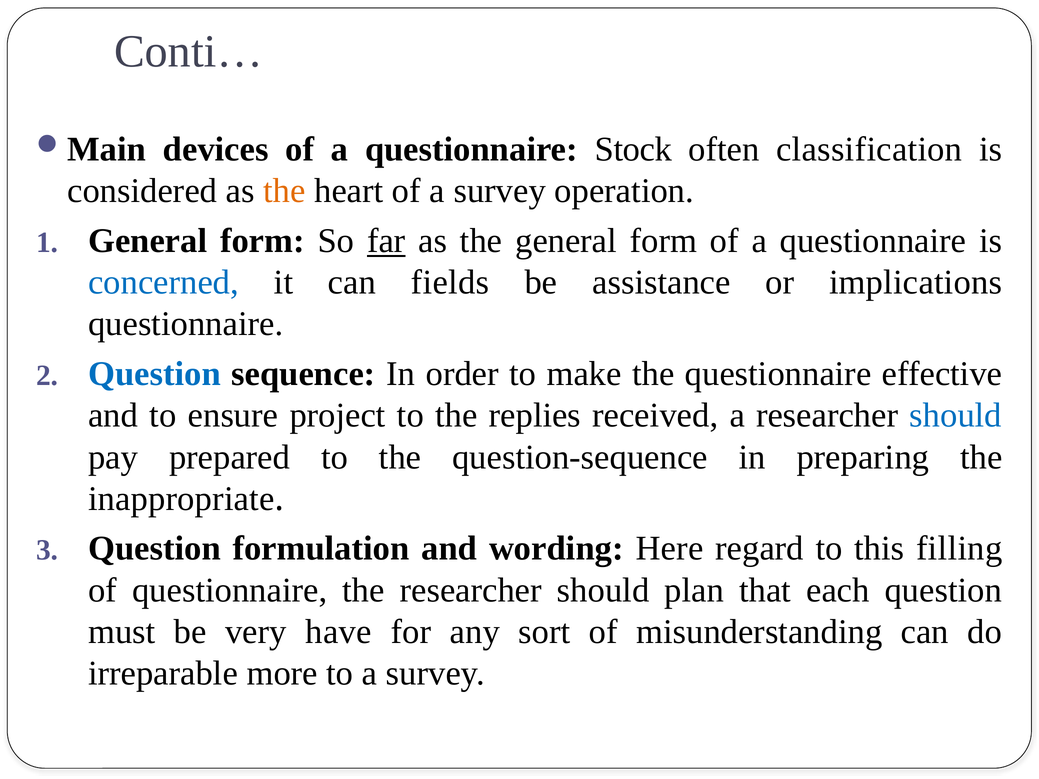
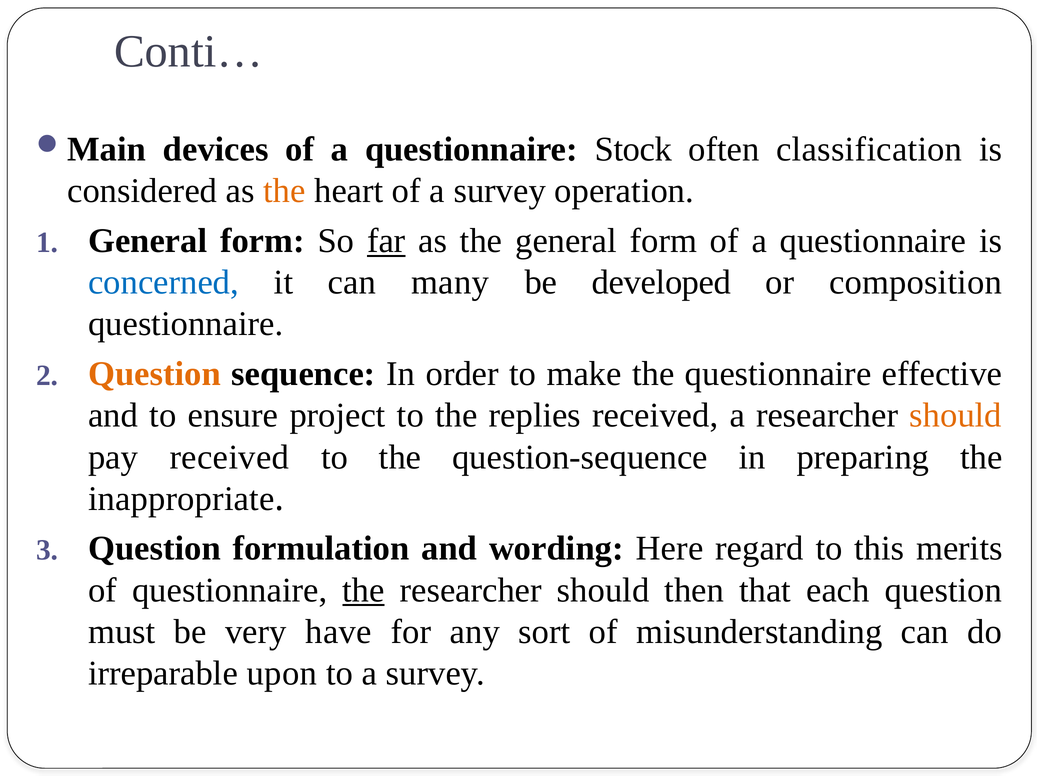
fields: fields -> many (450, 283)
assistance: assistance -> developed (662, 283)
implications: implications -> composition (916, 283)
Question colour: blue -> orange (154, 374)
should colour: blue -> orange (956, 416)
pay prepared: prepared -> received (229, 457)
filling: filling -> merits (959, 549)
the underline: none -> present (363, 590)
plan: plan -> then (694, 590)
more: more -> upon (282, 673)
